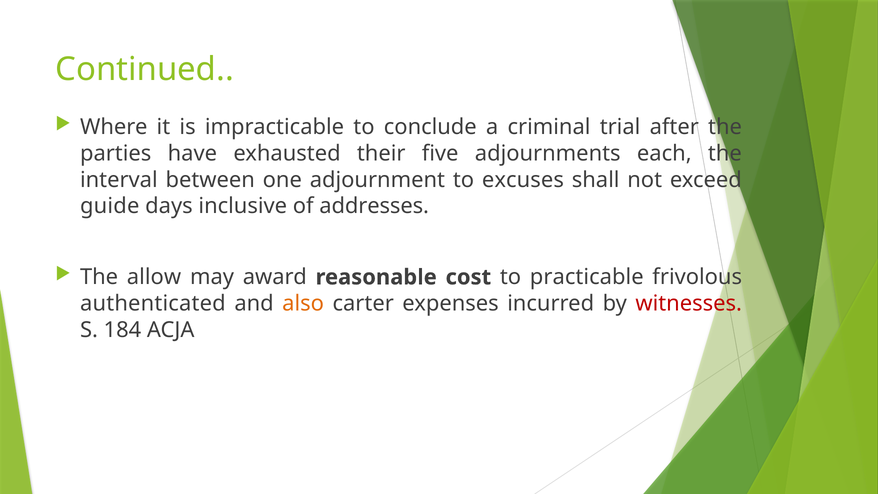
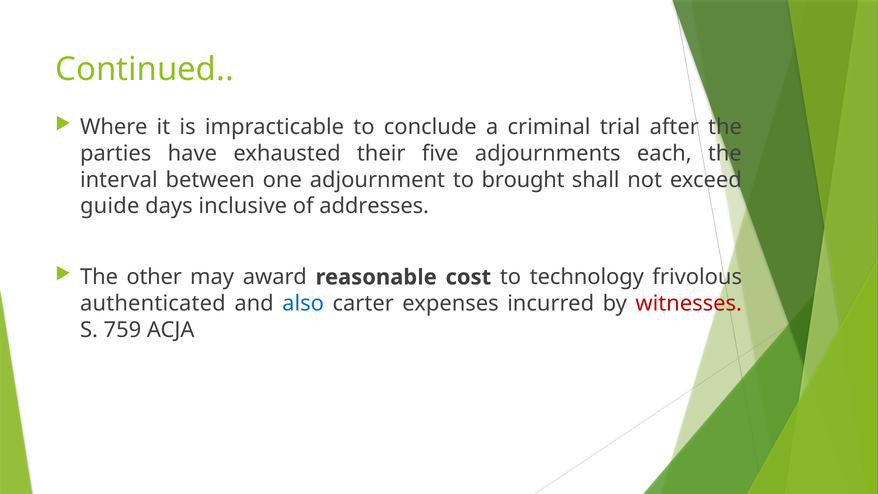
excuses: excuses -> brought (523, 180)
allow: allow -> other (154, 277)
practicable: practicable -> technology (587, 277)
also colour: orange -> blue (303, 303)
184: 184 -> 759 (122, 330)
